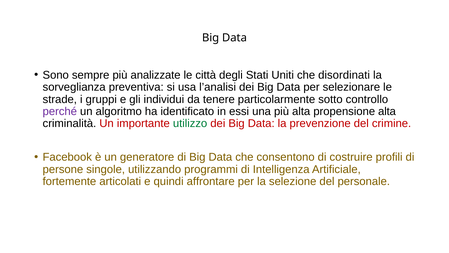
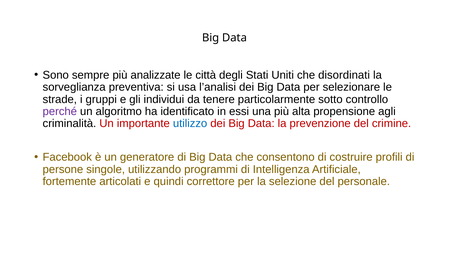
propensione alta: alta -> agli (387, 111)
utilizzo colour: green -> blue (190, 123)
affrontare: affrontare -> correttore (211, 181)
